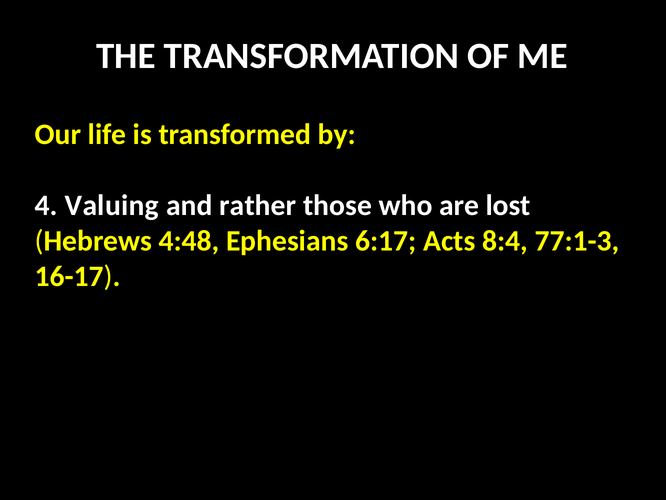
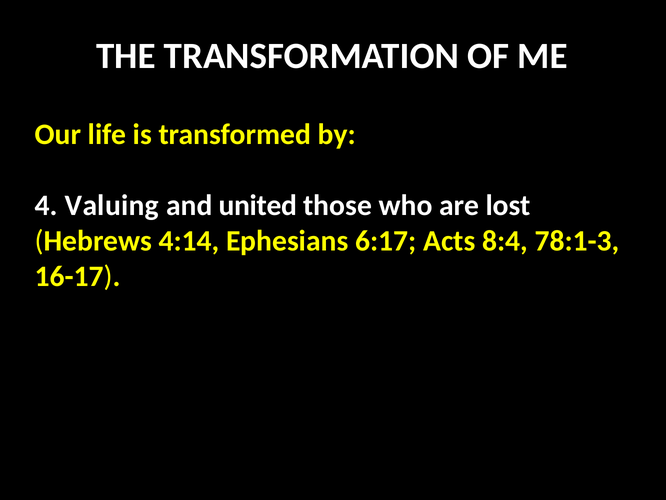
rather: rather -> united (258, 205)
4:48: 4:48 -> 4:14 (189, 241)
77:1-3: 77:1-3 -> 78:1-3 (577, 241)
